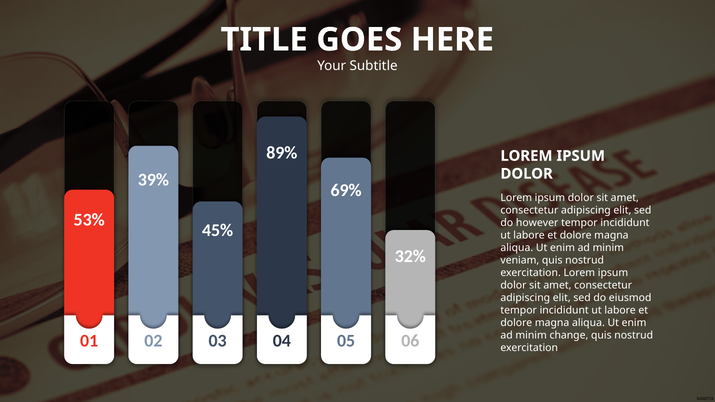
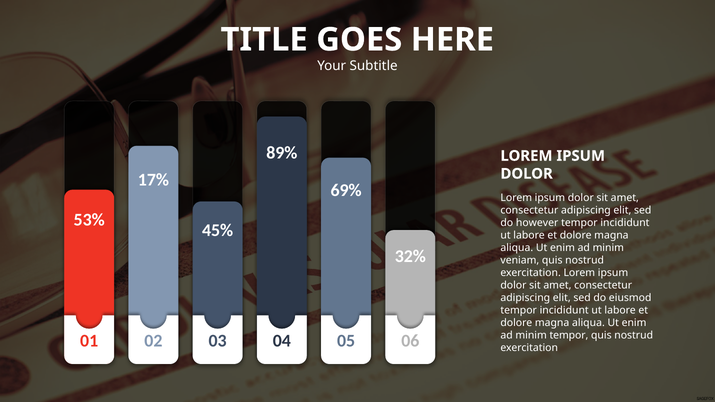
39%: 39% -> 17% (153, 180)
minim change: change -> tempor (569, 335)
